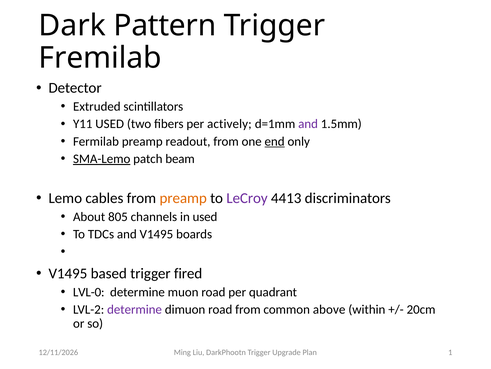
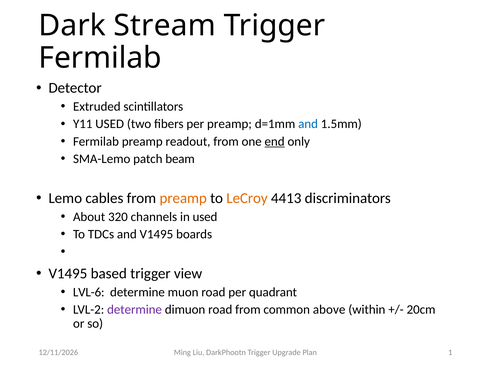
Pattern: Pattern -> Stream (165, 25)
Fremilab: Fremilab -> Fermilab (100, 58)
per actively: actively -> preamp (229, 124)
and colour: purple -> blue (308, 124)
SMA-Lemo underline: present -> none (102, 159)
LeCroy colour: purple -> orange (247, 198)
805: 805 -> 320 (118, 216)
fired: fired -> view (188, 273)
LVL-0: LVL-0 -> LVL-6 (89, 292)
